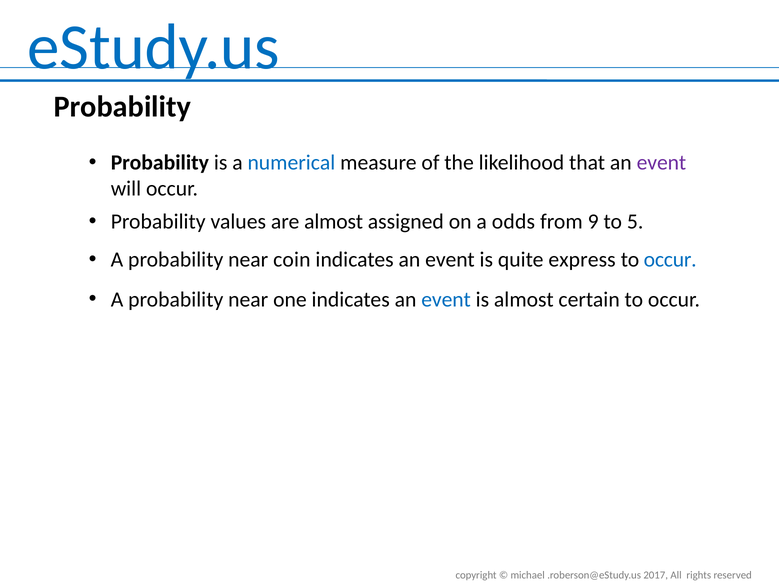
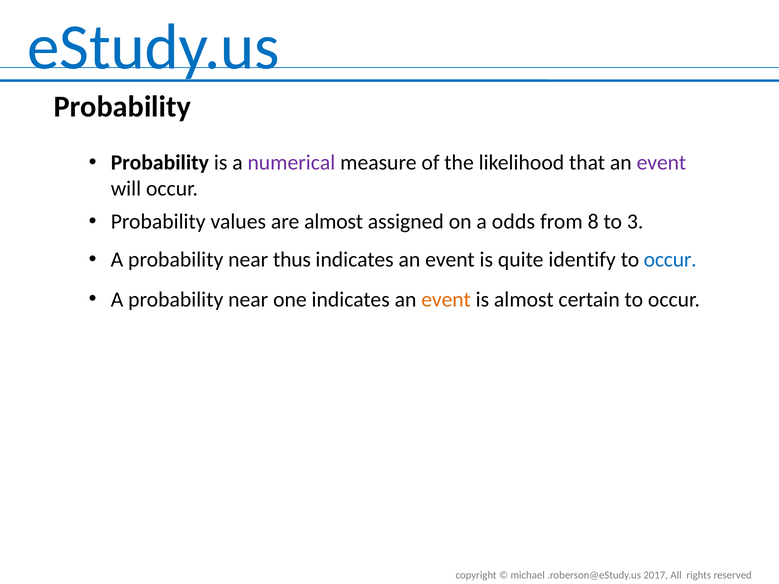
numerical colour: blue -> purple (291, 163)
9: 9 -> 8 (593, 222)
5: 5 -> 3 (635, 222)
coin: coin -> thus (292, 260)
express: express -> identify (582, 260)
event colour: blue -> orange (446, 300)
